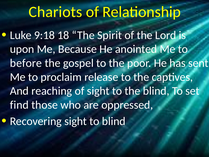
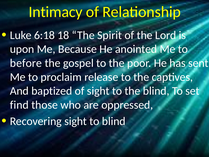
Chariots: Chariots -> Intimacy (56, 12)
9:18: 9:18 -> 6:18 (44, 35)
reaching: reaching -> baptized (52, 91)
